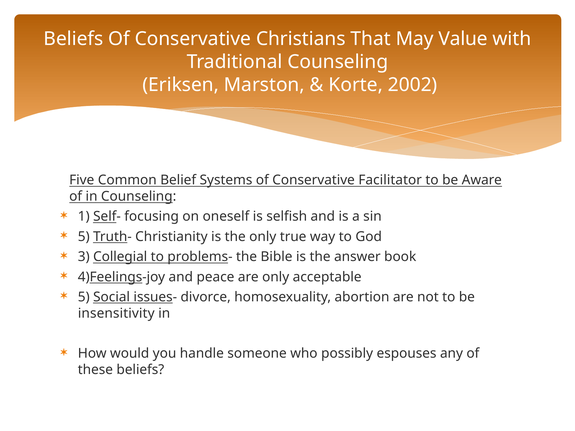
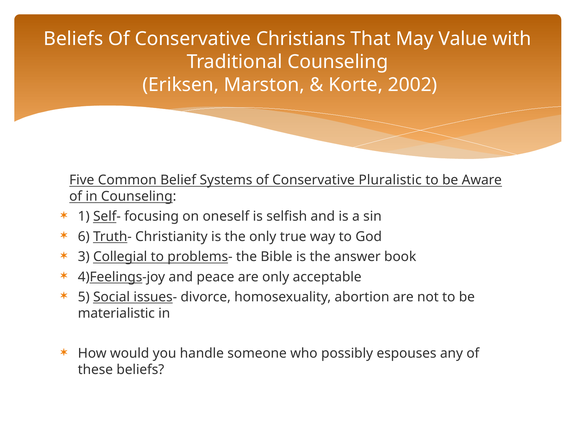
Facilitator: Facilitator -> Pluralistic (390, 180)
5: 5 -> 6 (84, 237)
insensitivity: insensitivity -> materialistic (116, 313)
